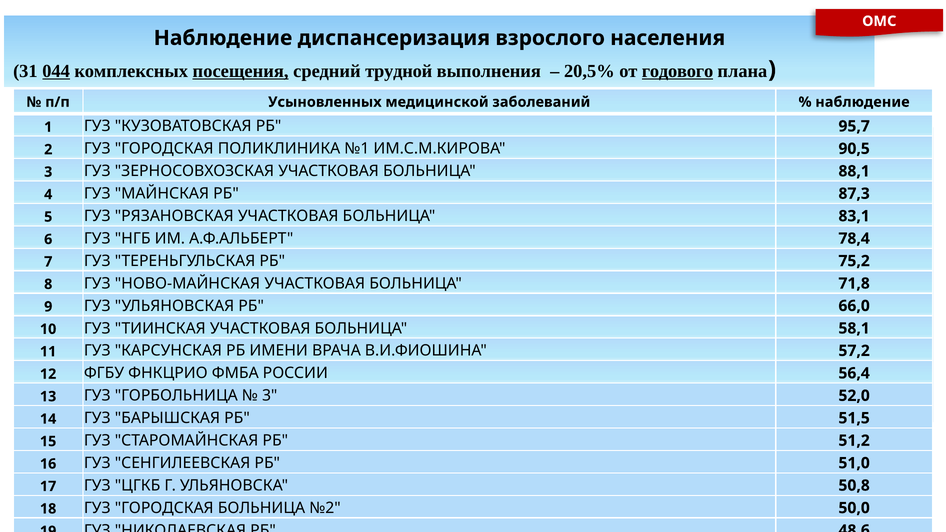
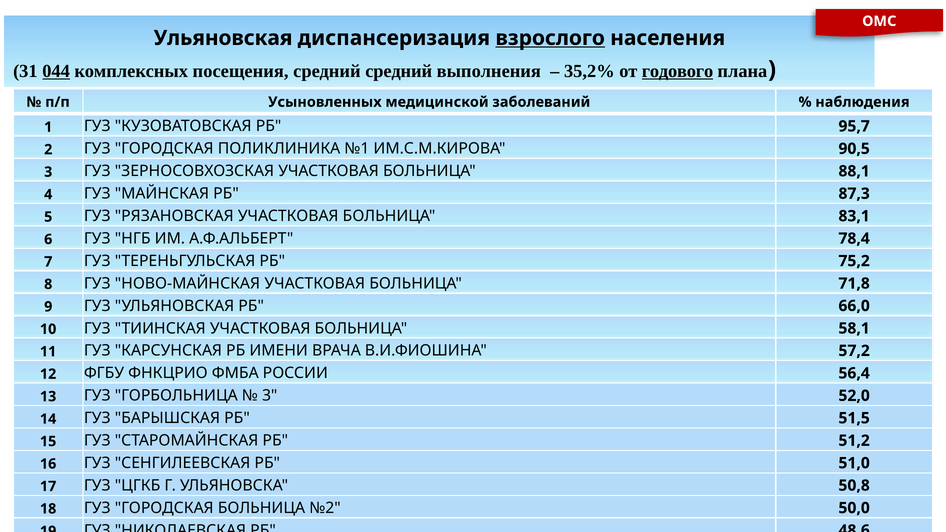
Наблюдение: Наблюдение -> Ульяновская (223, 38)
взрослого underline: none -> present (550, 38)
посещения underline: present -> none (241, 71)
средний трудной: трудной -> средний (399, 71)
20,5%: 20,5% -> 35,2% (589, 71)
наблюдение: наблюдение -> наблюдения (862, 102)
